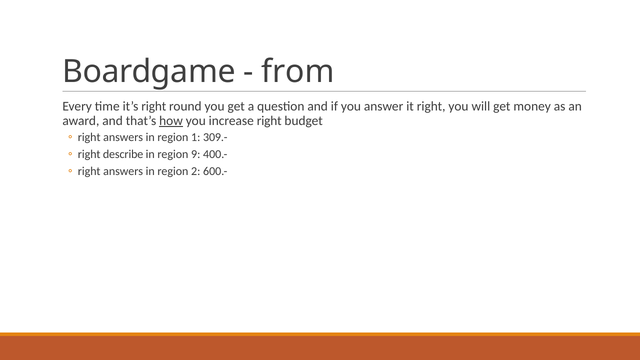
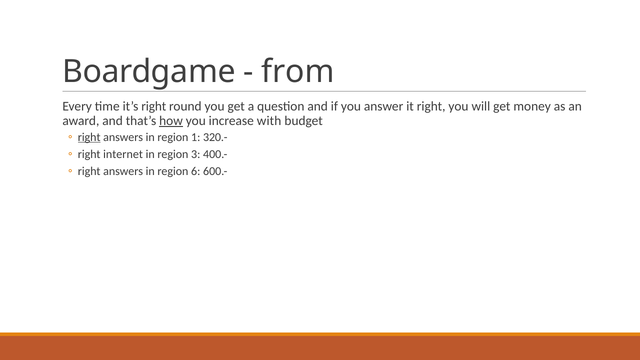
increase right: right -> with (269, 121)
right underline: none -> present (89, 137)
309.-: 309.- -> 320.- (215, 137)
describe: describe -> internet (123, 154)
9: 9 -> 3 (196, 154)
2: 2 -> 6 (196, 171)
